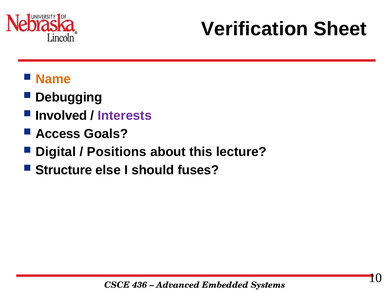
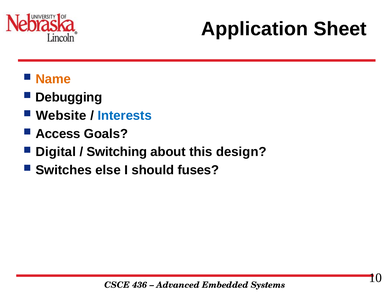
Verification: Verification -> Application (255, 29)
Involved: Involved -> Website (61, 115)
Interests colour: purple -> blue (125, 115)
Positions: Positions -> Switching (117, 152)
lecture: lecture -> design (241, 152)
Structure: Structure -> Switches (64, 170)
